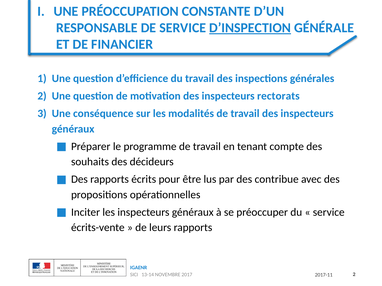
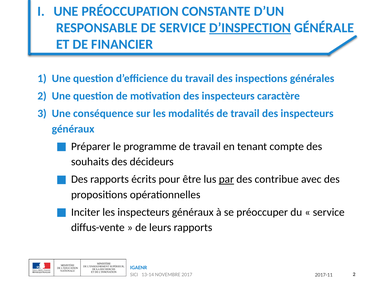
rectorats: rectorats -> caractère (278, 96)
par underline: none -> present (226, 180)
écrits-vente: écrits-vente -> diffus-vente (98, 228)
